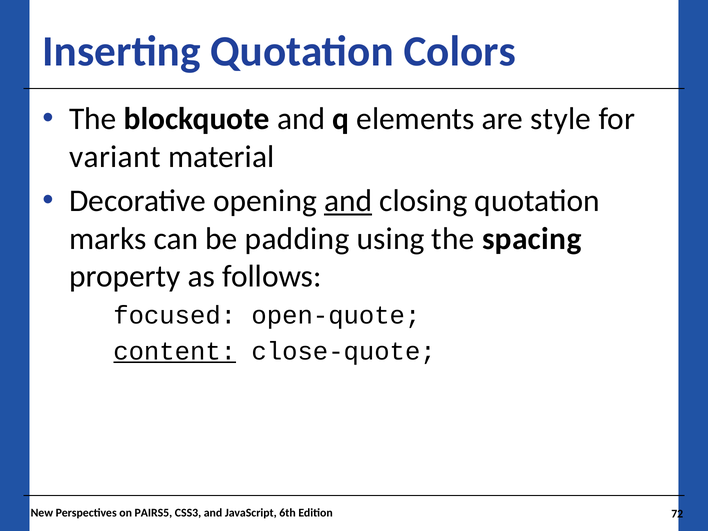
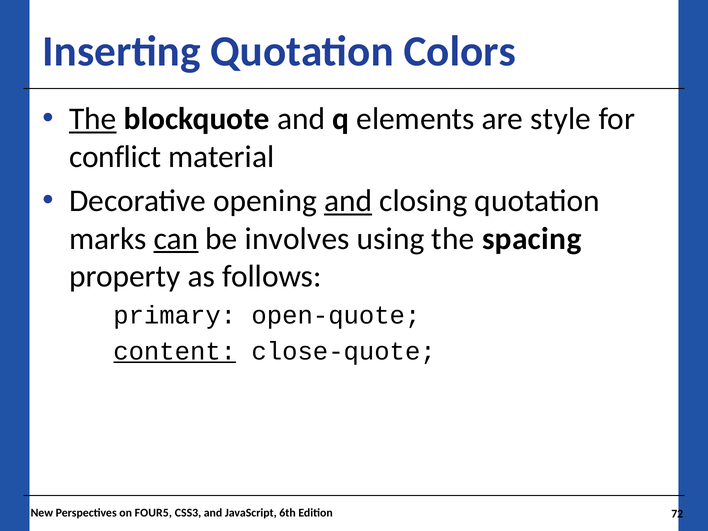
The underline: none -> present (93, 119)
variant: variant -> conflict (115, 157)
can underline: none -> present (176, 239)
padding: padding -> involves (297, 239)
focused: focused -> primary (175, 315)
PAIRS5: PAIRS5 -> FOUR5 (153, 513)
